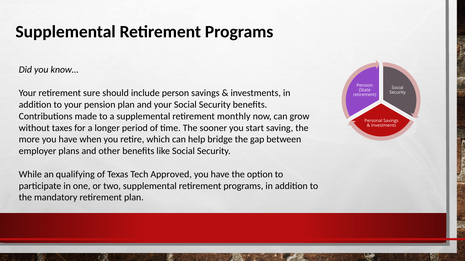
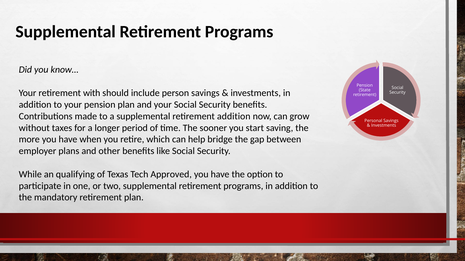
sure: sure -> with (92, 93)
retirement monthly: monthly -> addition (234, 116)
